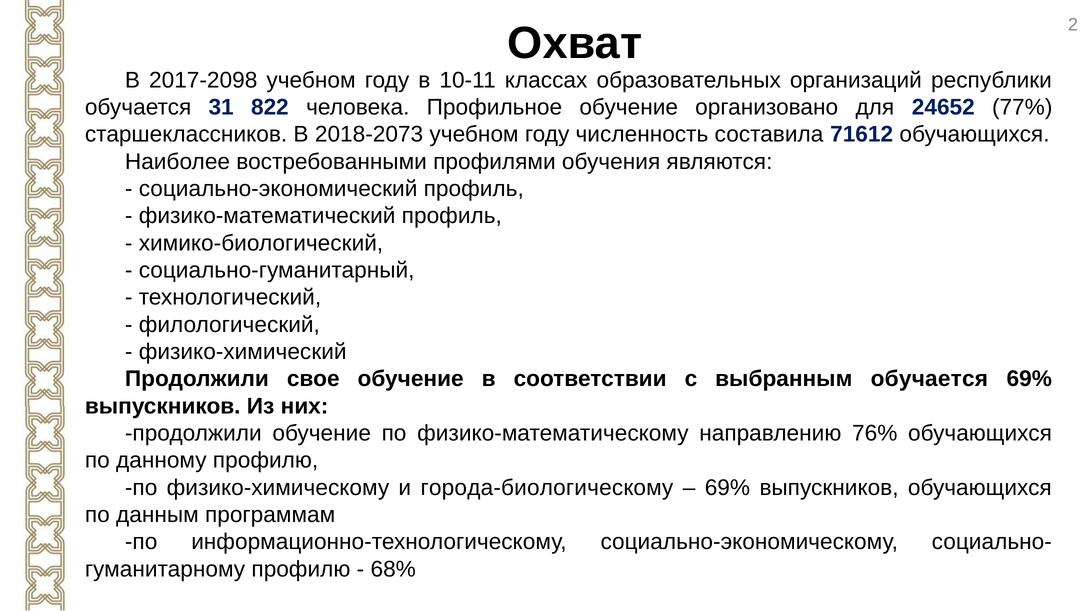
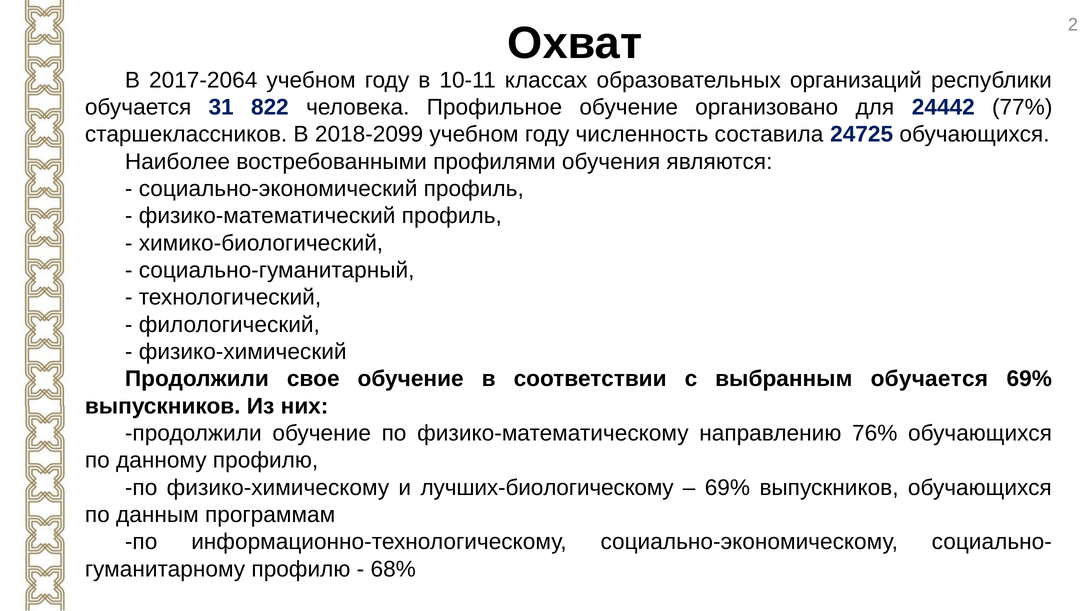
2017-2098: 2017-2098 -> 2017-2064 (203, 80)
24652: 24652 -> 24442 (943, 107)
2018-2073: 2018-2073 -> 2018-2099 (369, 134)
71612: 71612 -> 24725 (862, 134)
города-биологическому: города-биологическому -> лучших-биологическому (547, 488)
